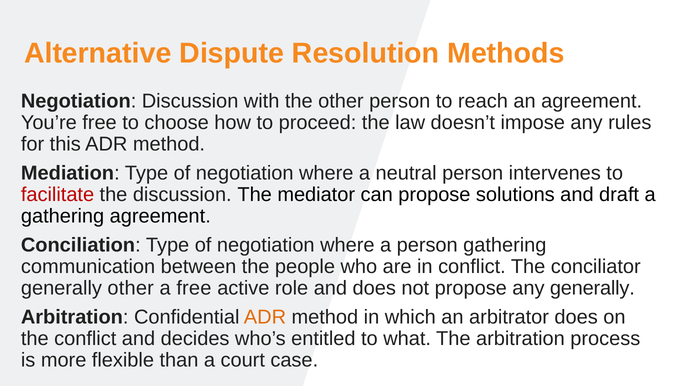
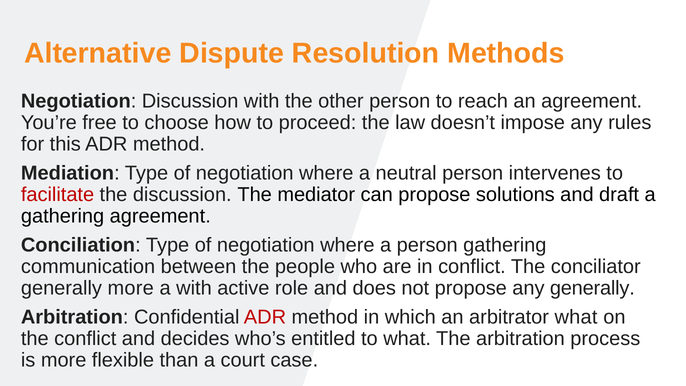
generally other: other -> more (131, 288)
a free: free -> with (194, 288)
ADR colour: orange -> red (265, 317)
arbitrator does: does -> what (576, 317)
